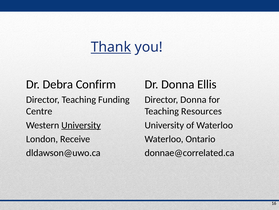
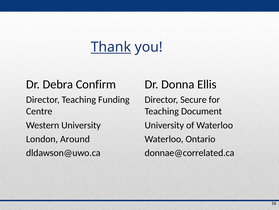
Director Donna: Donna -> Secure (193, 99)
Resources: Resources -> Document (201, 111)
University underline: present -> none (81, 125)
Receive: Receive -> Around (75, 139)
